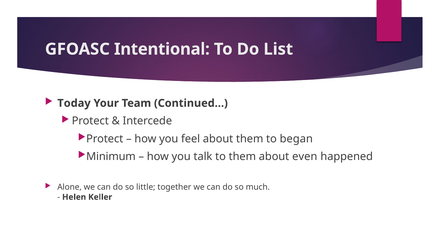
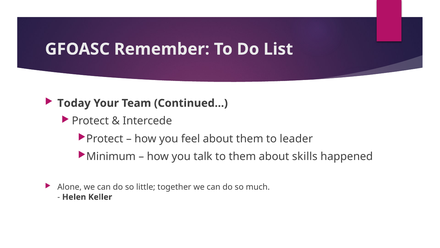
Intentional: Intentional -> Remember (162, 49)
began: began -> leader (296, 139)
even: even -> skills (305, 156)
